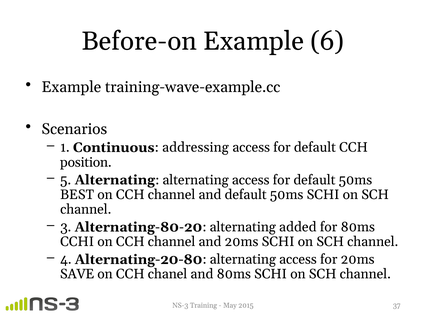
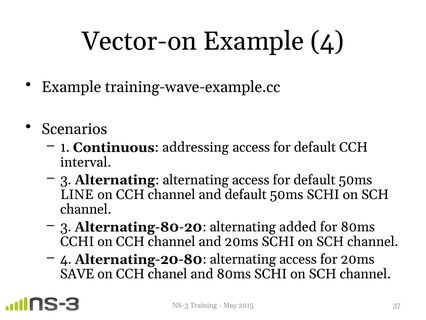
Before-on: Before-on -> Vector-on (139, 41)
Example 6: 6 -> 4 (327, 41)
position: position -> interval (86, 162)
5: 5 -> 3 (66, 180)
BEST: BEST -> LINE (77, 194)
